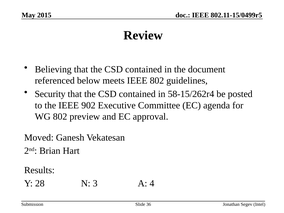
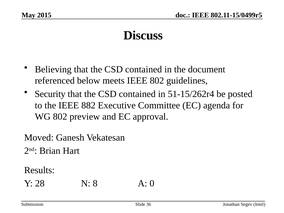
Review: Review -> Discuss (143, 35)
58-15/262r4: 58-15/262r4 -> 51-15/262r4 (191, 94)
902: 902 -> 882 (88, 105)
3: 3 -> 8 (95, 183)
4: 4 -> 0 (152, 183)
